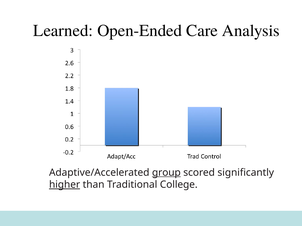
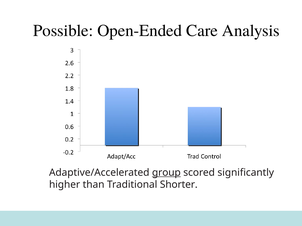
Learned: Learned -> Possible (63, 31)
higher underline: present -> none (65, 185)
College: College -> Shorter (179, 185)
